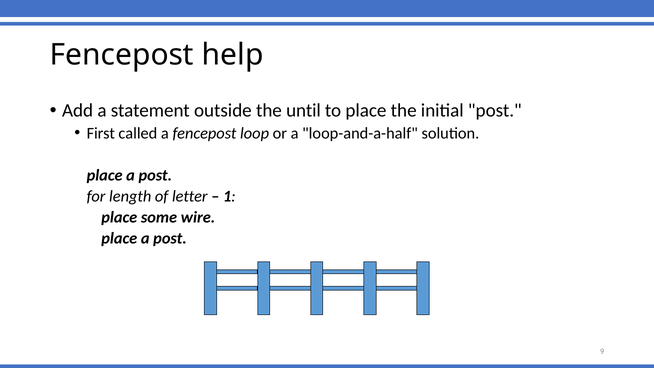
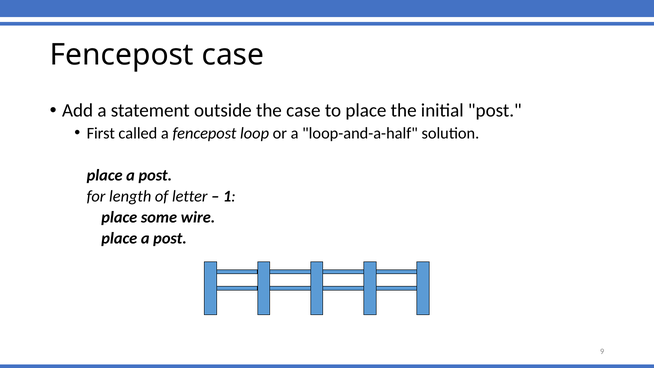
Fencepost help: help -> case (233, 55)
the until: until -> case (303, 111)
